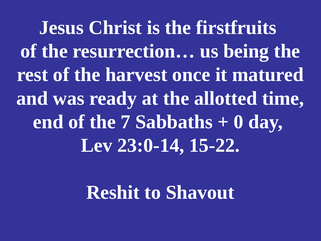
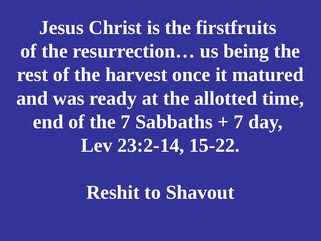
0: 0 -> 7 (239, 122)
23:0-14: 23:0-14 -> 23:2-14 (151, 145)
